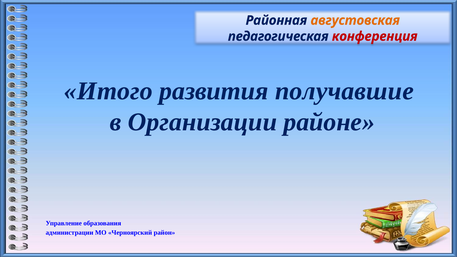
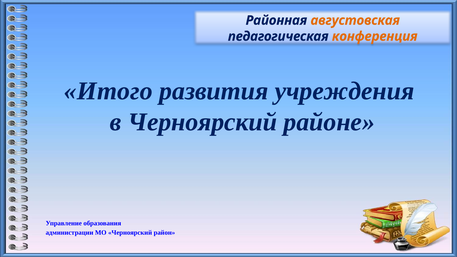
конференция colour: red -> orange (375, 36)
получавшие: получавшие -> учреждения (345, 91)
в Организации: Организации -> Черноярский (202, 122)
